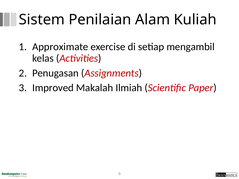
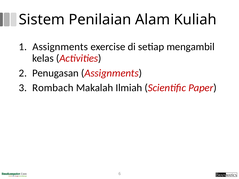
Approximate: Approximate -> Assignments (60, 47)
Improved: Improved -> Rombach (53, 88)
